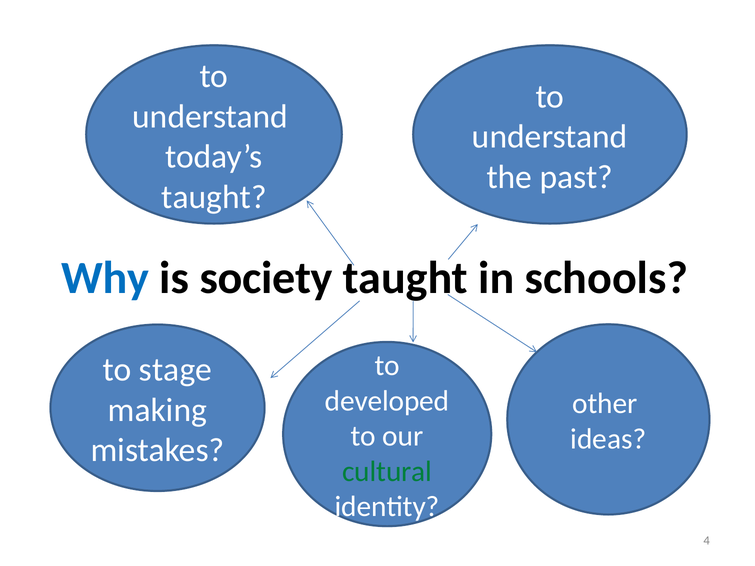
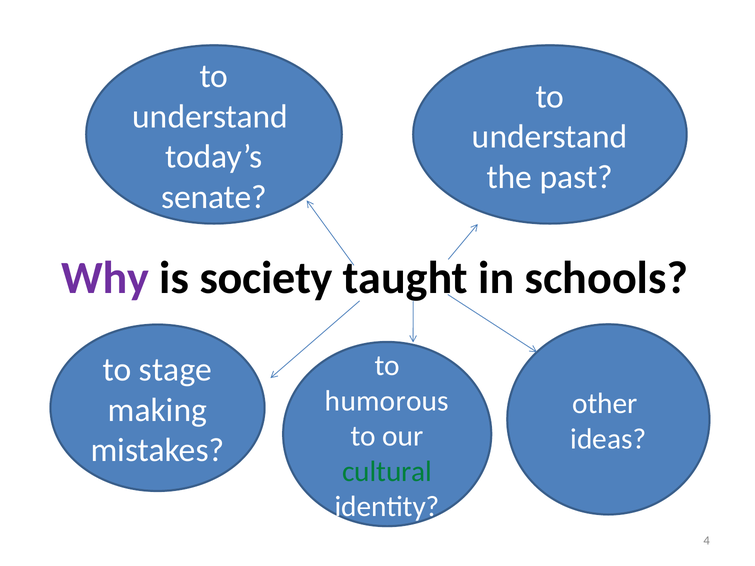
taught: taught -> senate (214, 197)
Why colour: blue -> purple (105, 278)
developed: developed -> humorous (387, 401)
